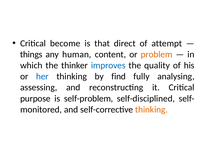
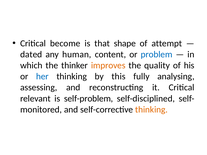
direct: direct -> shape (125, 43)
things: things -> dated (31, 54)
problem colour: orange -> blue (157, 54)
improves colour: blue -> orange (108, 66)
find: find -> this (119, 77)
purpose: purpose -> relevant (35, 99)
